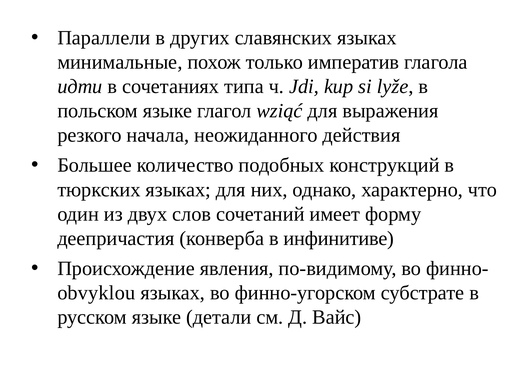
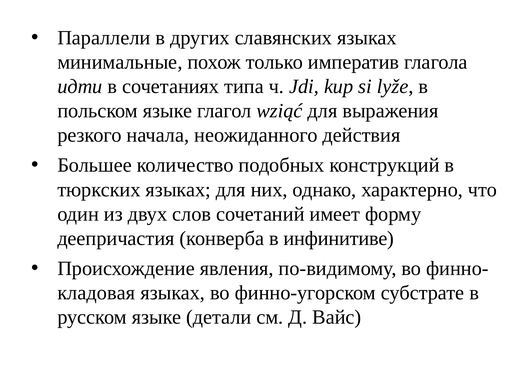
obvyklou: obvyklou -> кладовая (96, 293)
